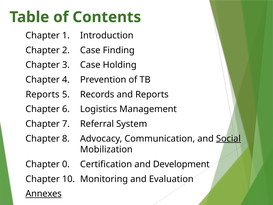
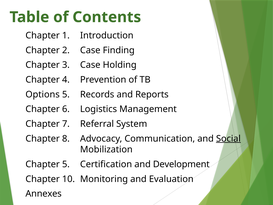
Reports: Reports -> Options (43, 94)
Chapter 0: 0 -> 5 (66, 164)
Annexes underline: present -> none (44, 194)
